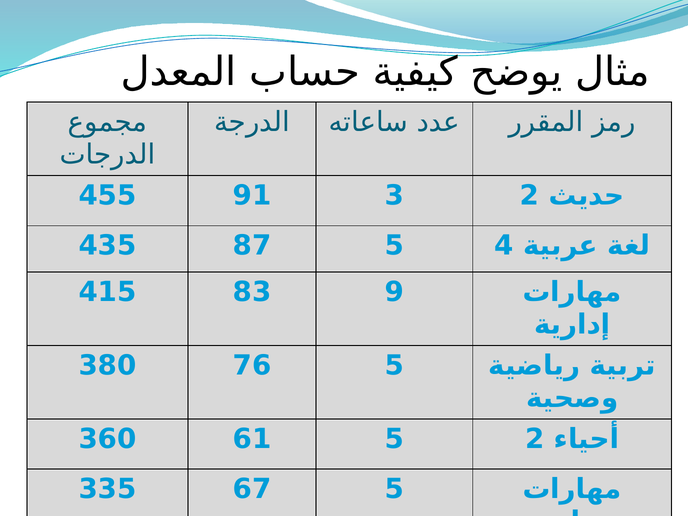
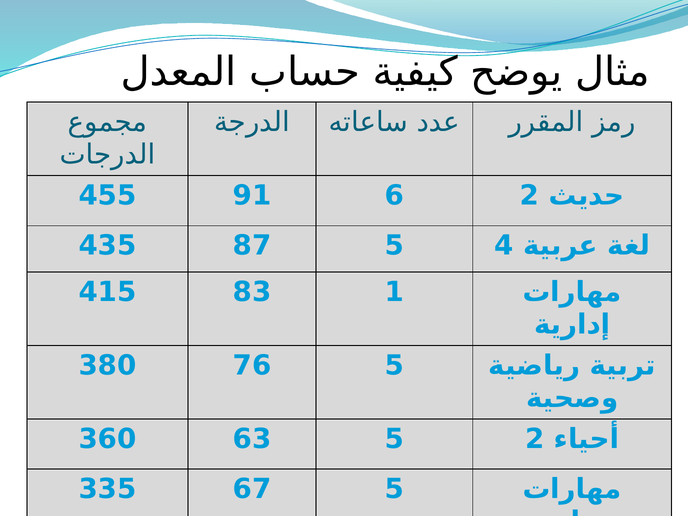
3: 3 -> 6 (394, 196)
9: 9 -> 1 (394, 292)
61: 61 -> 63 (252, 439)
